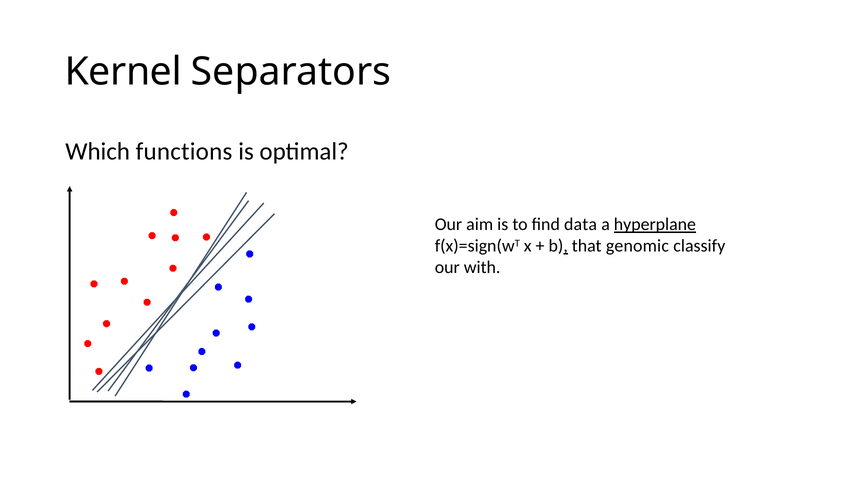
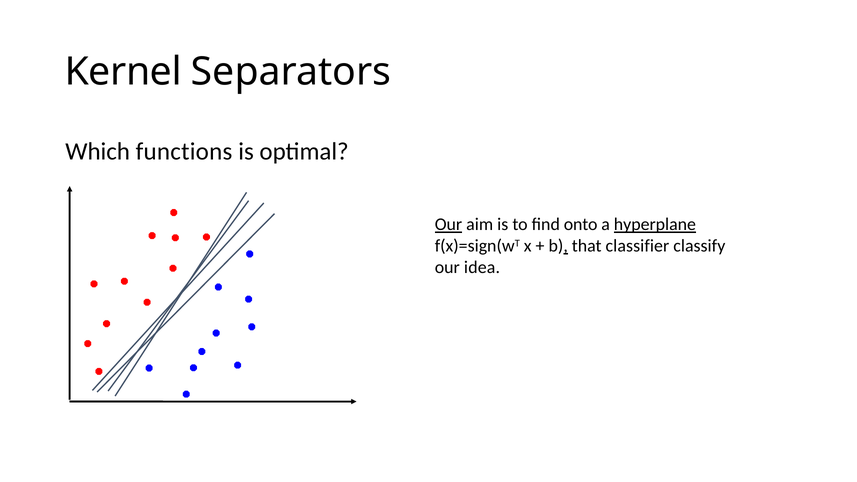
Our underline: none -> present (448, 225)
data: data -> onto (581, 225)
genomic: genomic -> classifier (637, 246)
with: with -> idea (482, 267)
